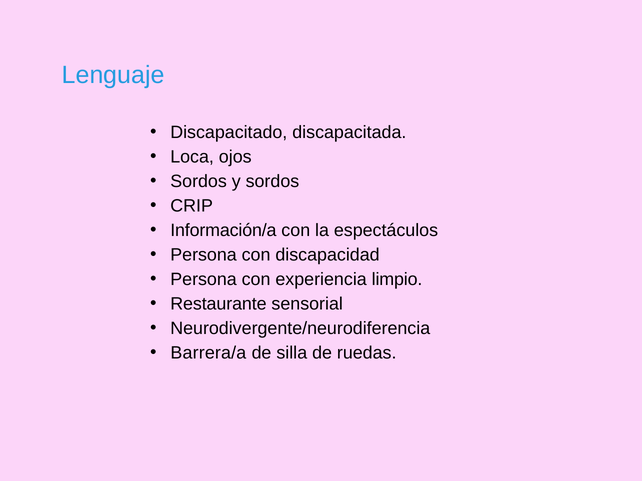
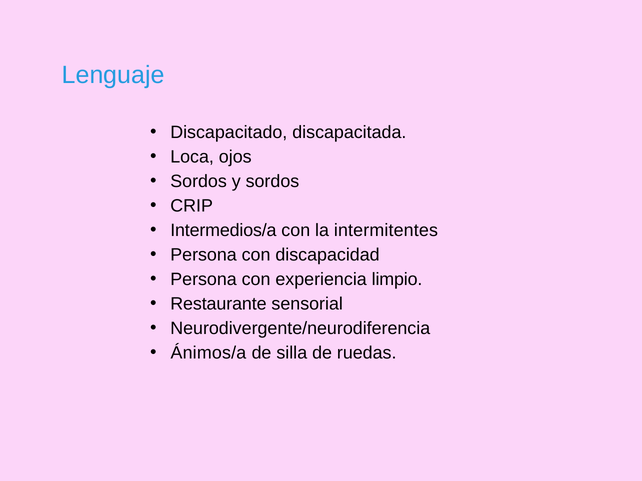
Información/a: Información/a -> Intermedios/a (223, 231)
espectáculos: espectáculos -> intermitentes (386, 231)
Barrera/a: Barrera/a -> Ánimos/a (208, 353)
